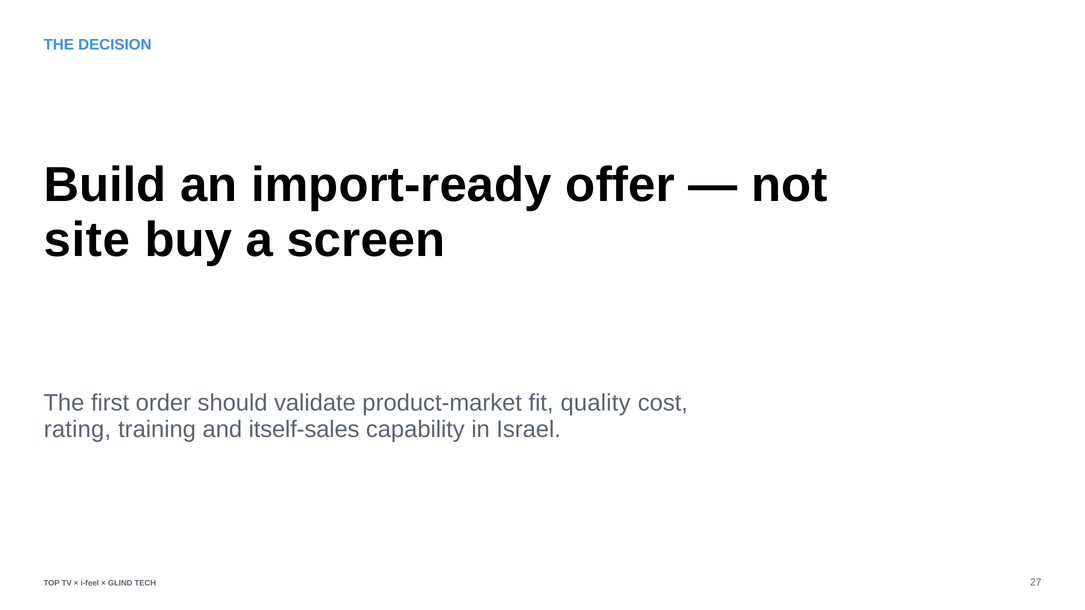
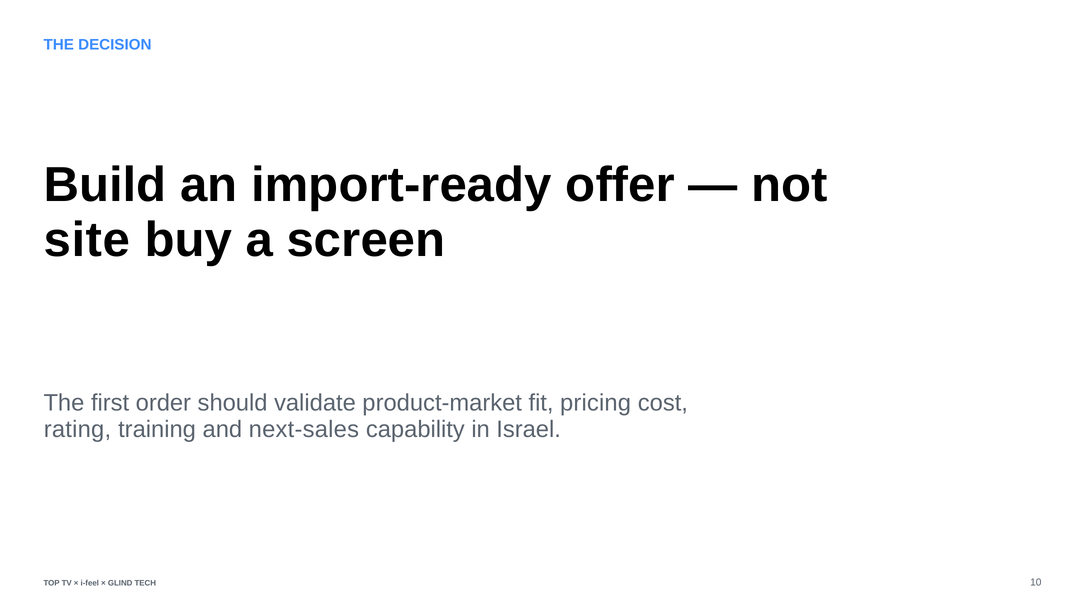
quality: quality -> pricing (596, 403)
itself-sales: itself-sales -> next-sales (304, 430)
27: 27 -> 10 (1036, 583)
